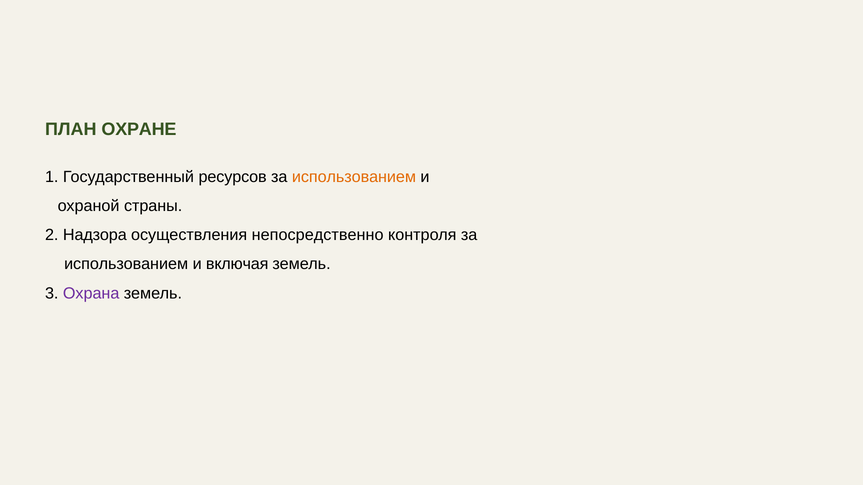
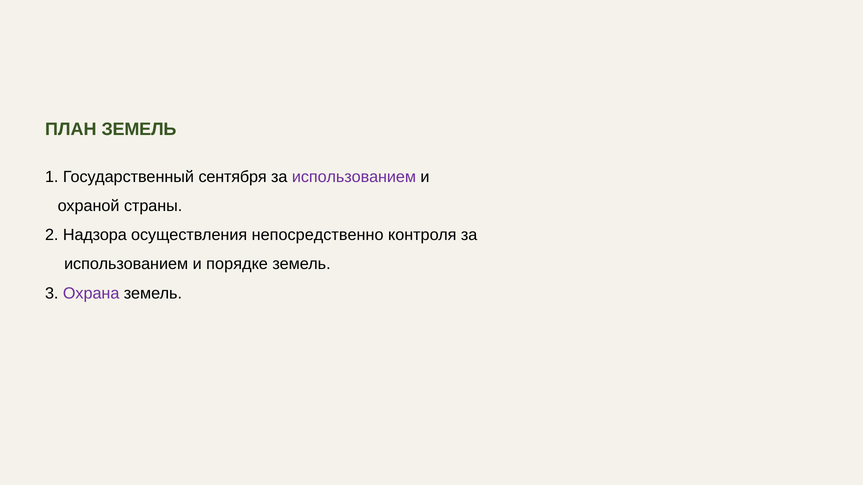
ПЛАН ОХРАНЕ: ОХРАНЕ -> ЗЕМЕЛЬ (139, 129)
ресурсов: ресурсов -> сентября (233, 177)
использованием colour: orange -> purple (354, 177)
включая: включая -> порядке (237, 264)
